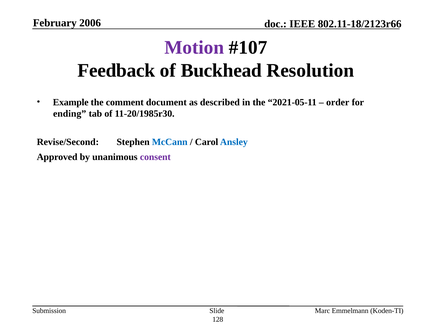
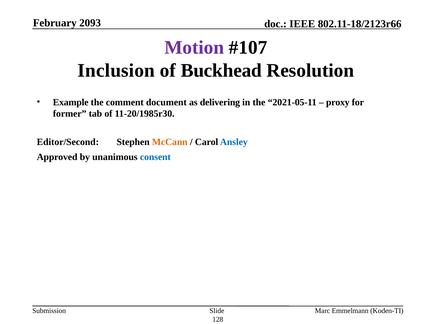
2006: 2006 -> 2093 (90, 23)
Feedback: Feedback -> Inclusion (116, 70)
described: described -> delivering (220, 102)
order: order -> proxy (338, 102)
ending: ending -> former (70, 114)
Revise/Second: Revise/Second -> Editor/Second (68, 142)
McCann colour: blue -> orange (170, 142)
consent colour: purple -> blue (155, 157)
